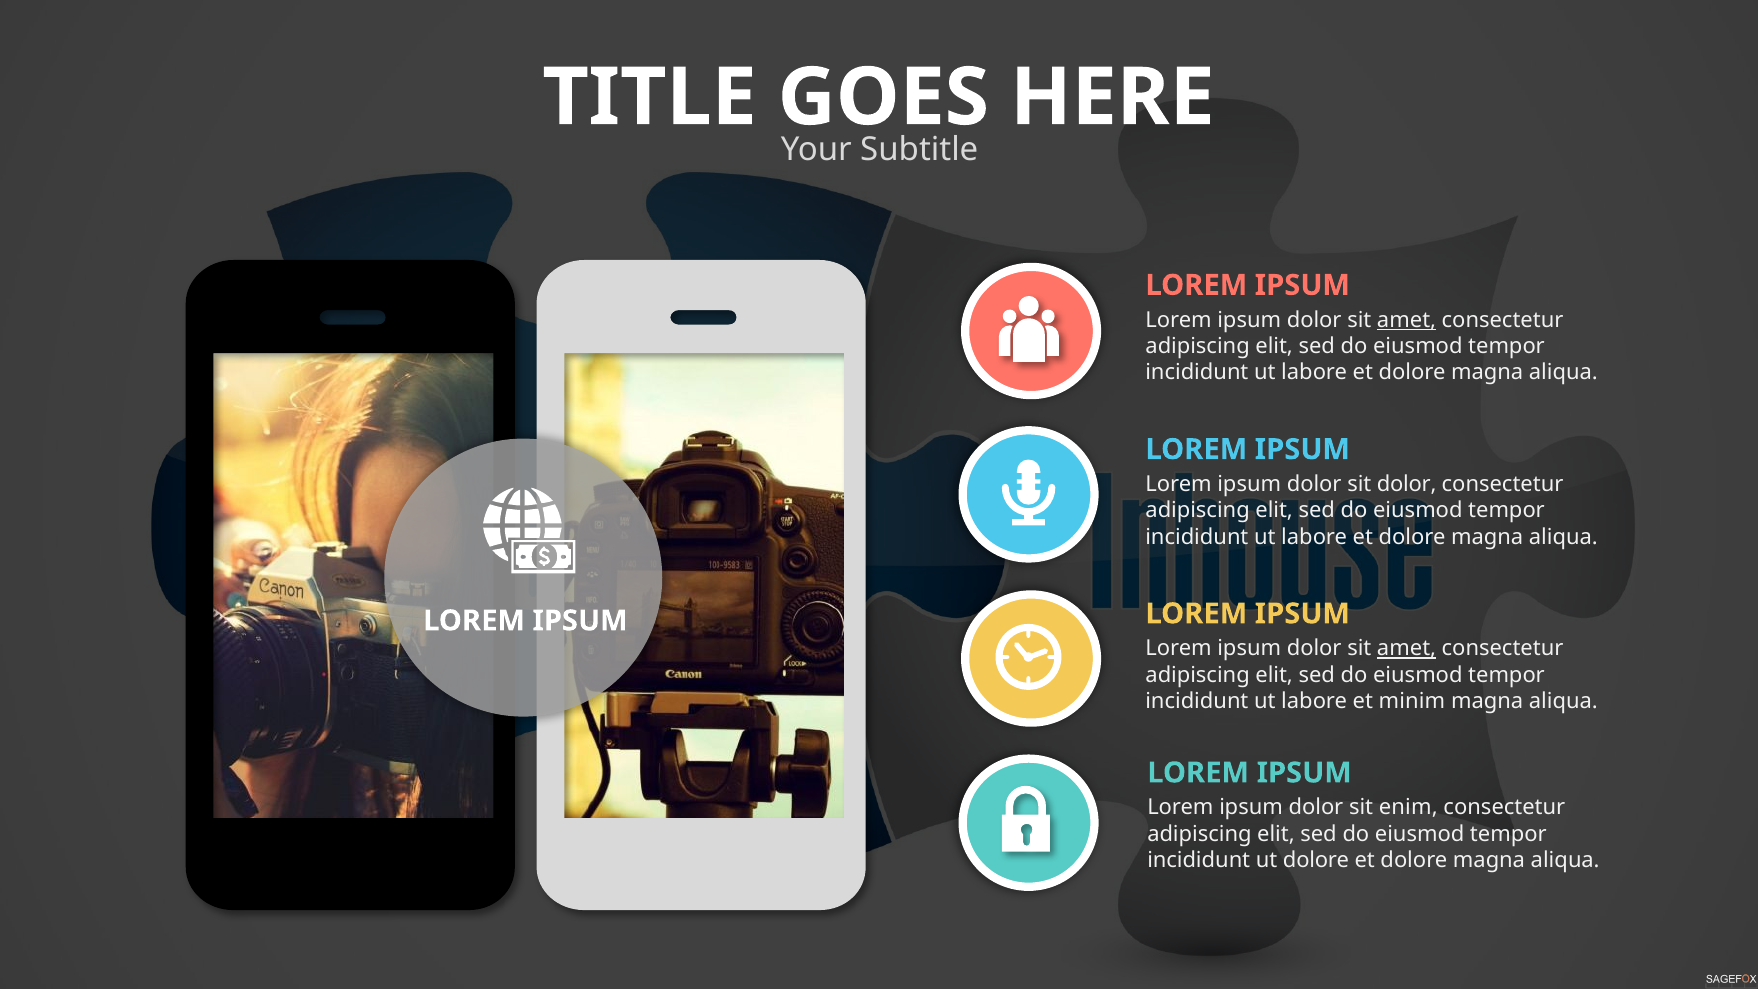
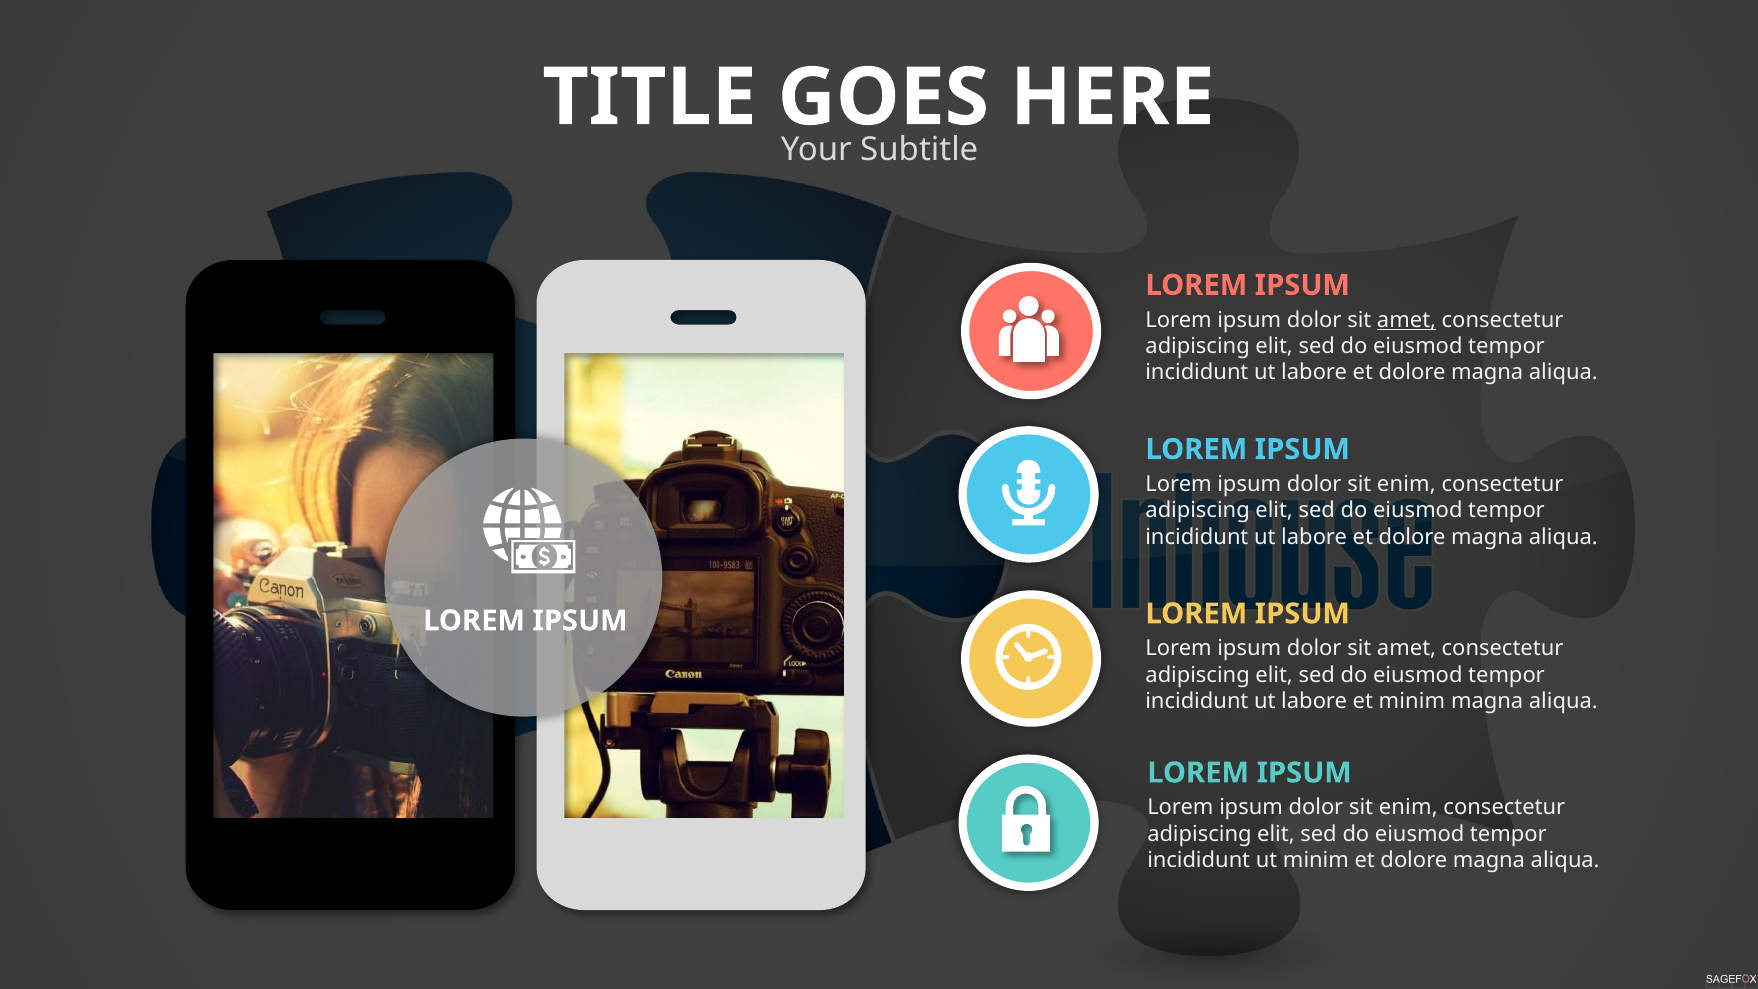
dolor: dolor -> enim (1406, 484)
amet underline: present -> none (1407, 648)
ut dolore: dolore -> minim (1316, 860)
